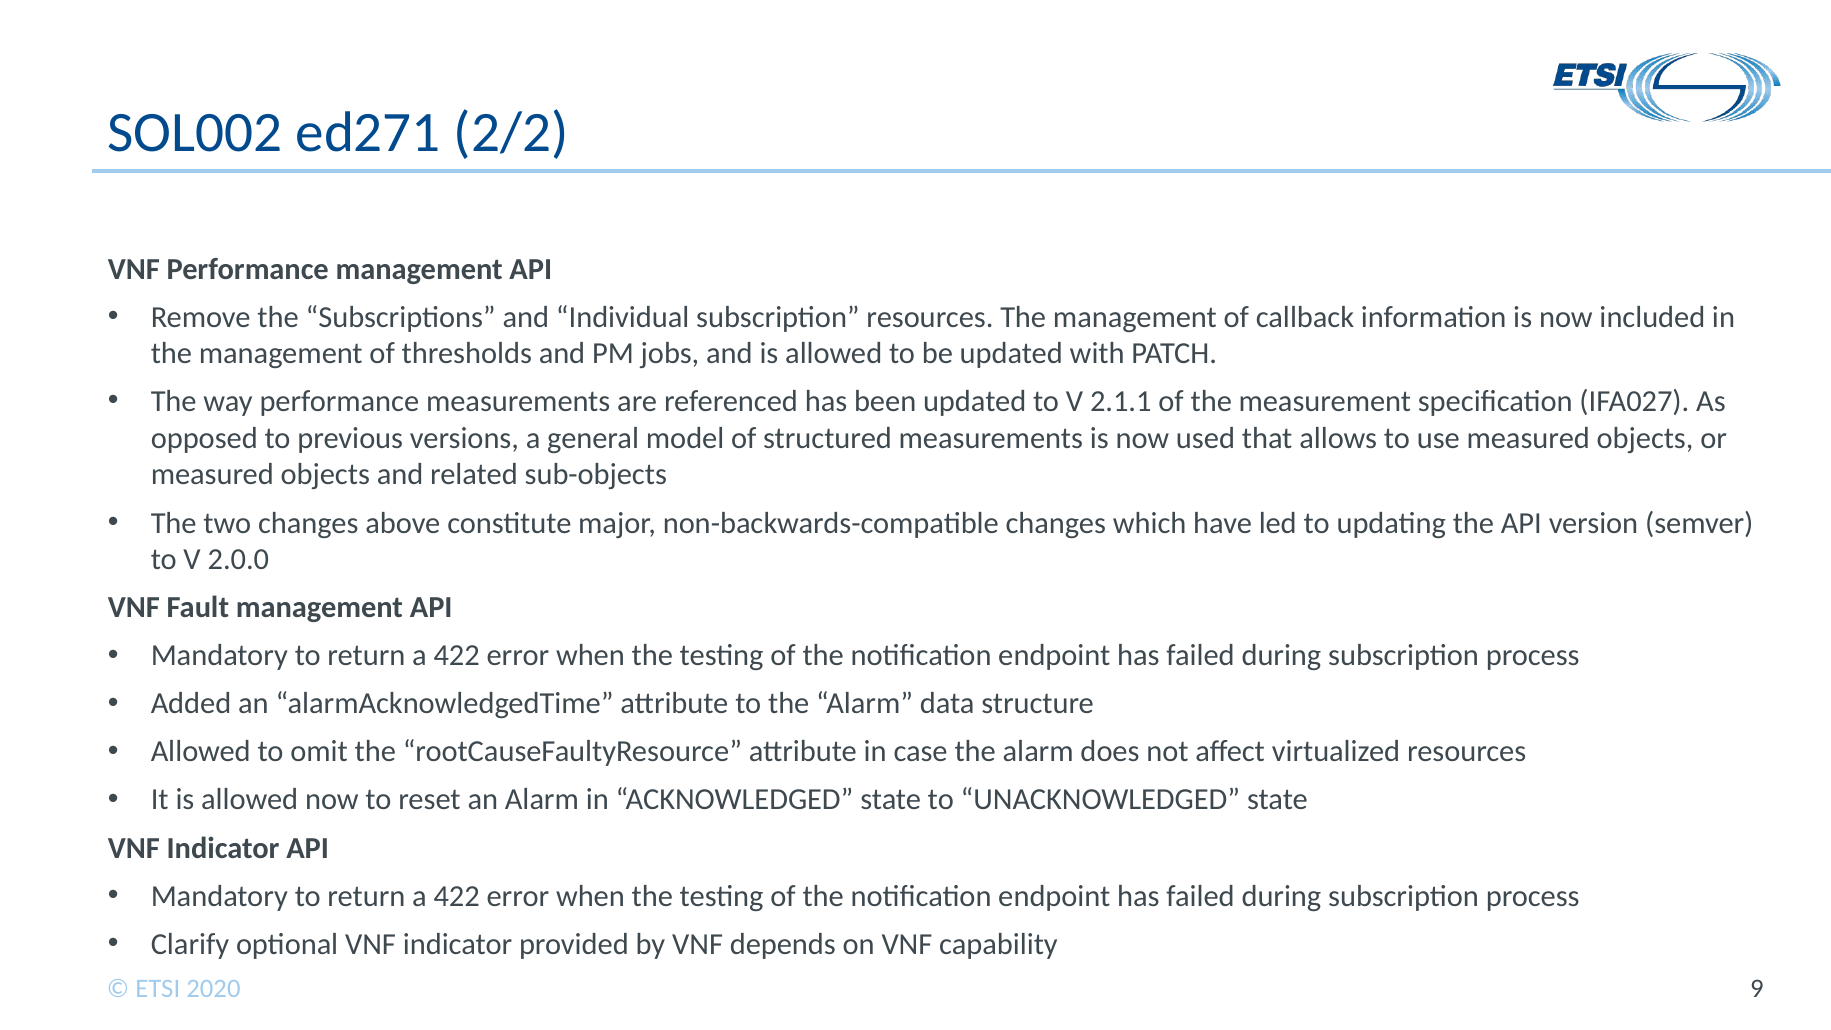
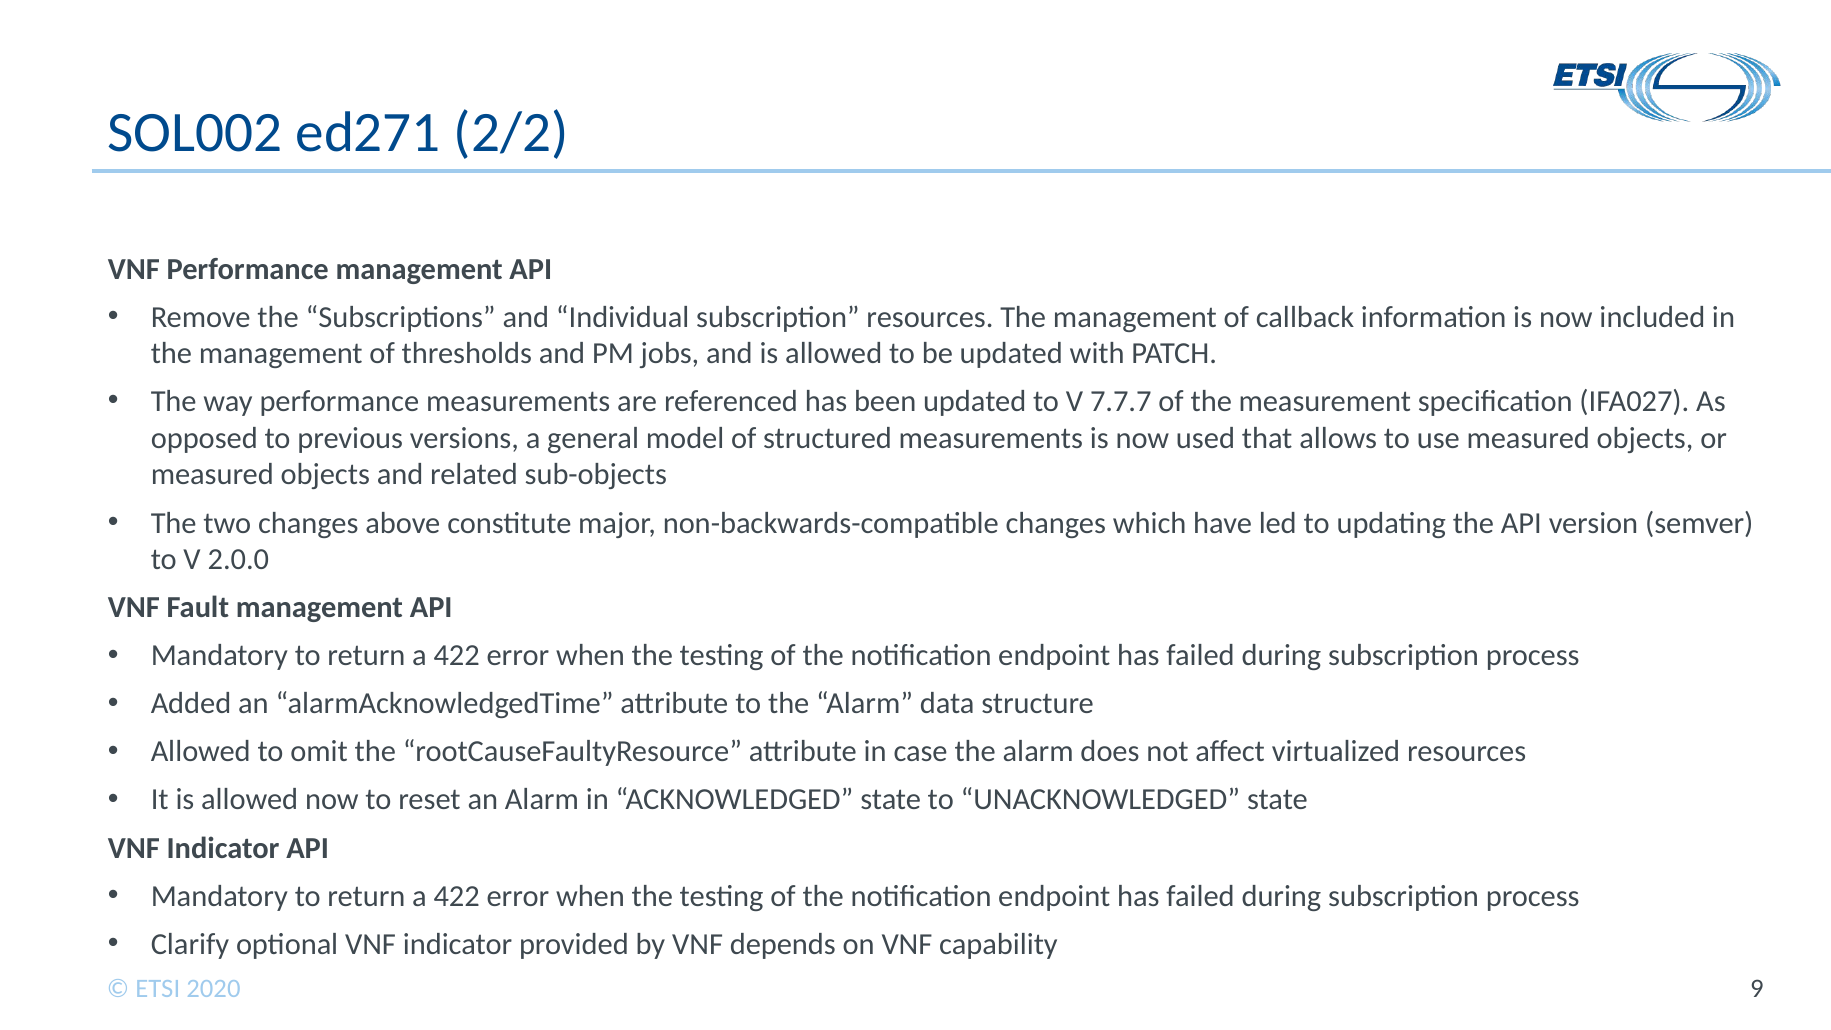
2.1.1: 2.1.1 -> 7.7.7 (1121, 402)
